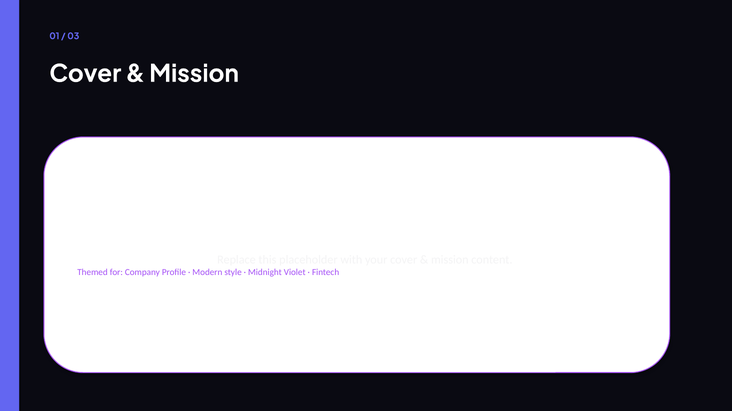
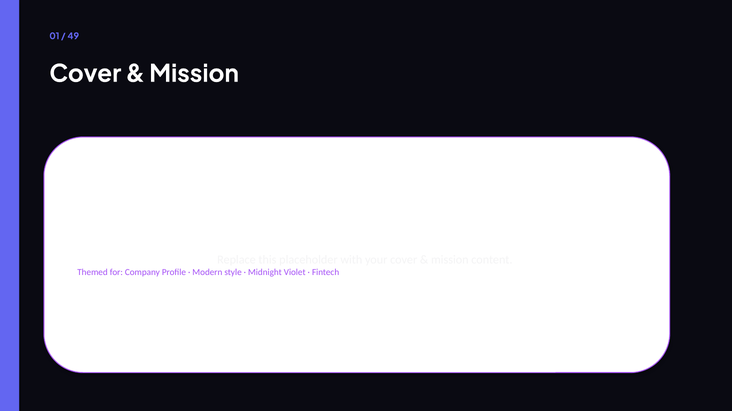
03: 03 -> 49 (73, 36)
